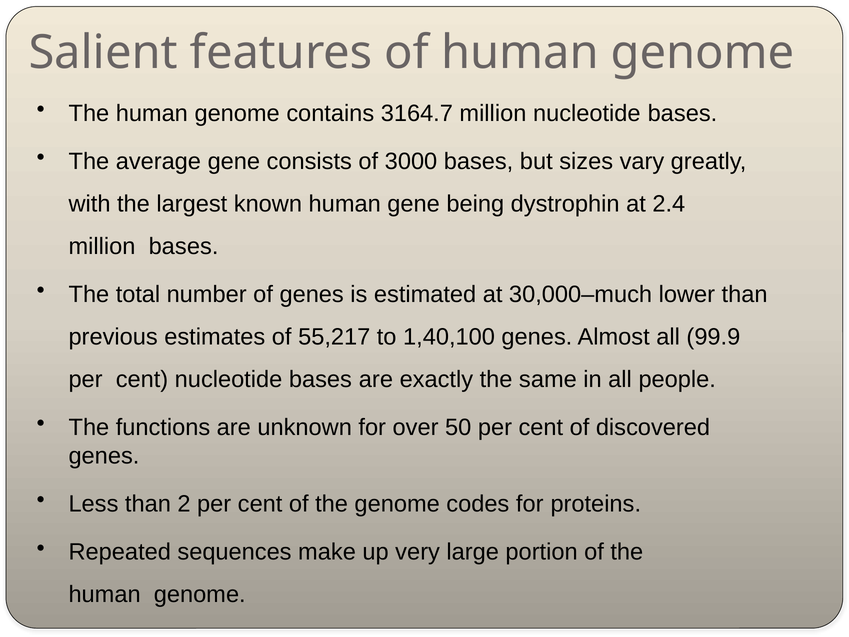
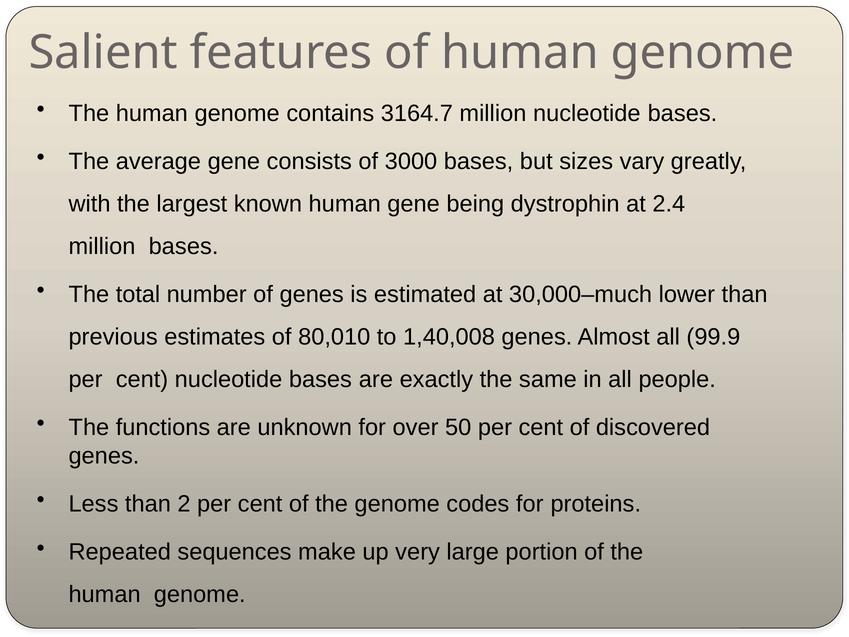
55,217: 55,217 -> 80,010 (334, 337)
1,40,100: 1,40,100 -> 1,40,008 (449, 337)
